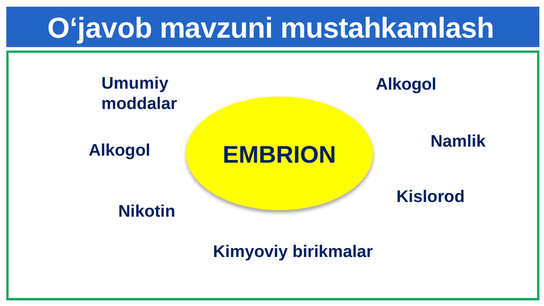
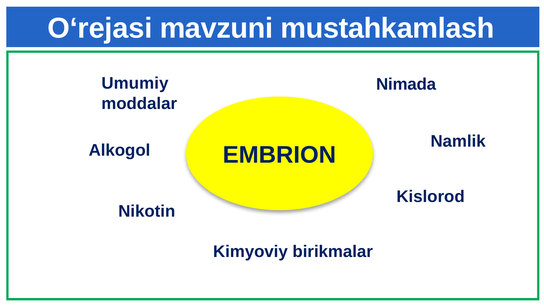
O‘javob: O‘javob -> O‘rejasi (100, 28)
Alkogol: Alkogol -> Nimada (406, 84)
